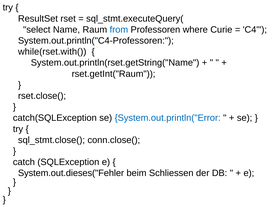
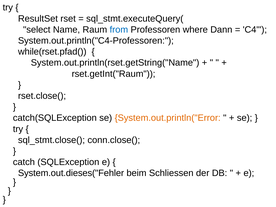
Curie: Curie -> Dann (221, 30)
while(rset.with(: while(rset.with( -> while(rset.pfad( (52, 52)
System.out.println("Error colour: blue -> orange (168, 118)
